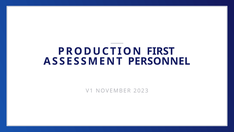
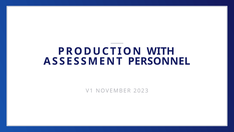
FIRST: FIRST -> WITH (161, 51)
